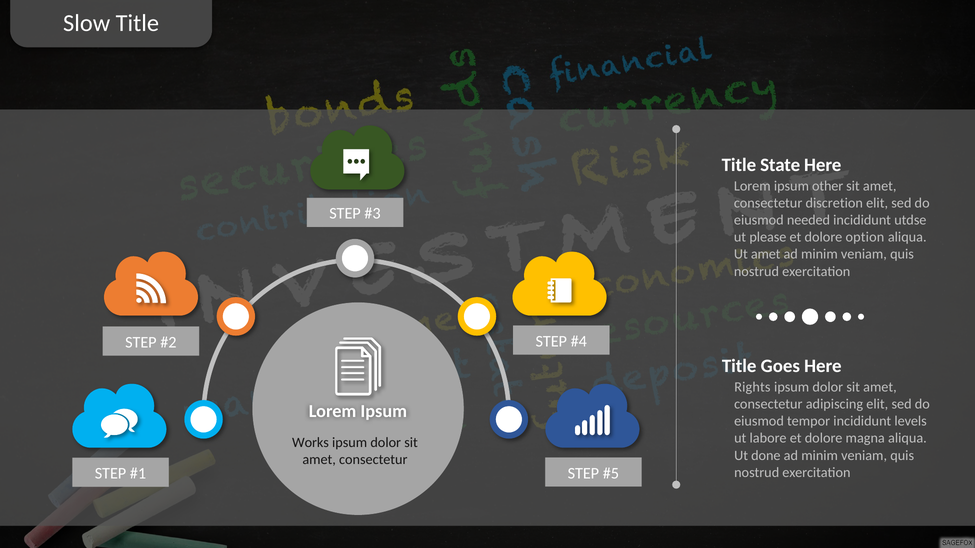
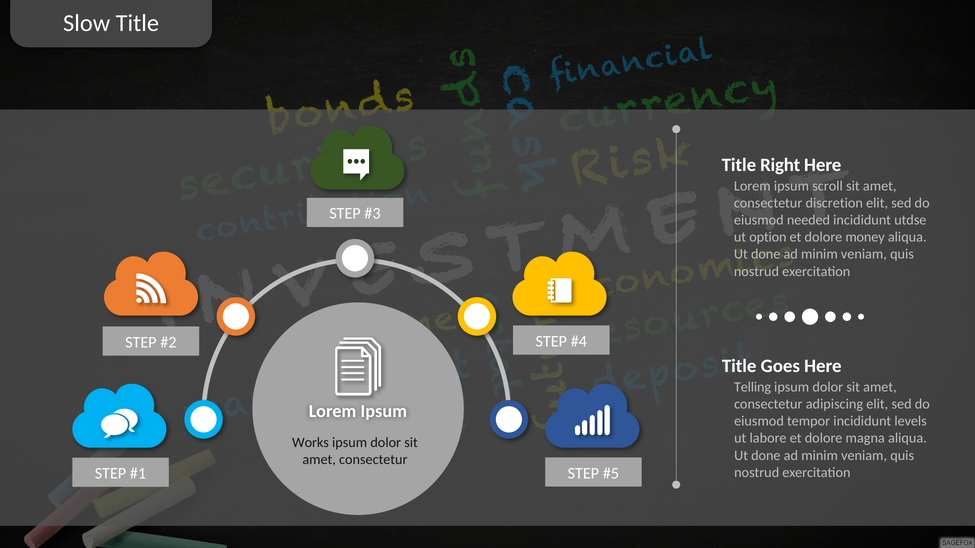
State: State -> Right (780, 165)
other: other -> scroll (828, 186)
please: please -> option (768, 237)
option: option -> money (865, 237)
amet: amet -> done (766, 254)
Rights: Rights -> Telling (753, 387)
